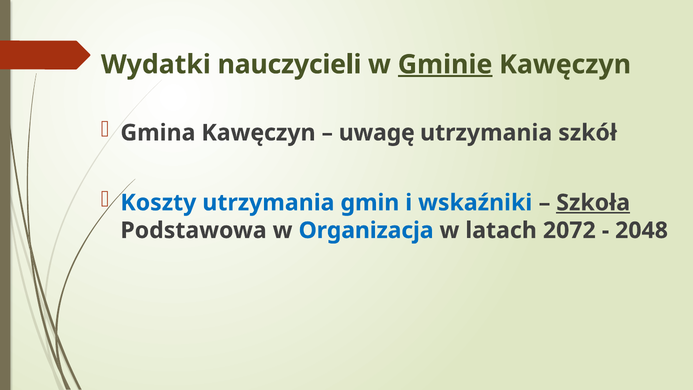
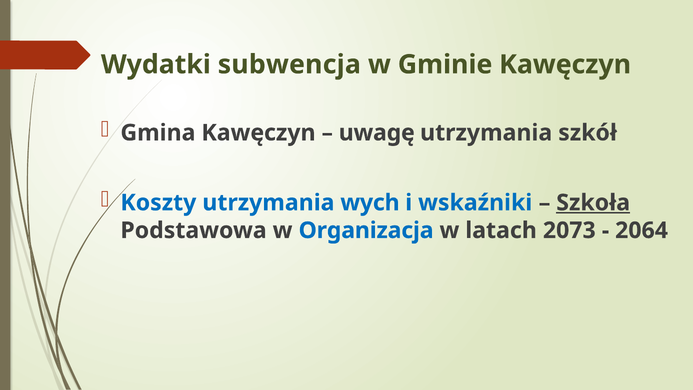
nauczycieli: nauczycieli -> subwencja (289, 64)
Gminie underline: present -> none (445, 64)
gmin: gmin -> wych (370, 203)
2072: 2072 -> 2073 (569, 230)
2048: 2048 -> 2064 (642, 230)
